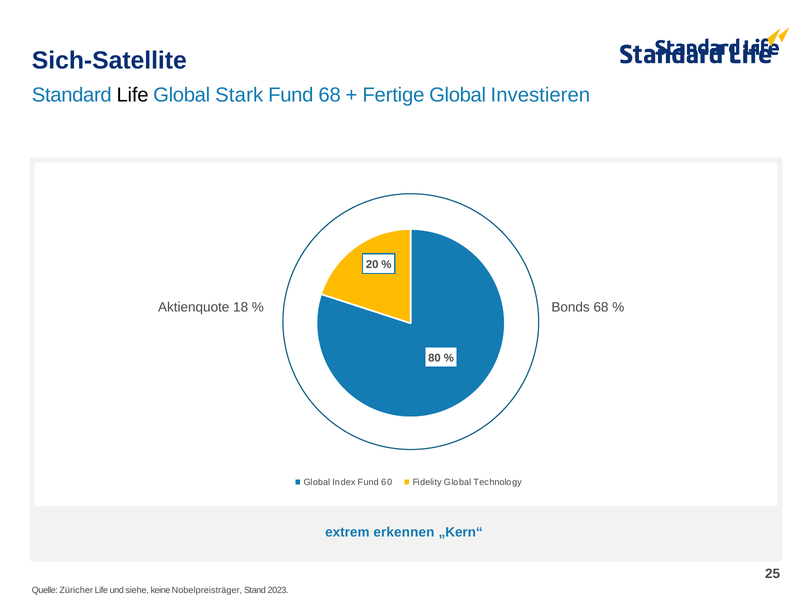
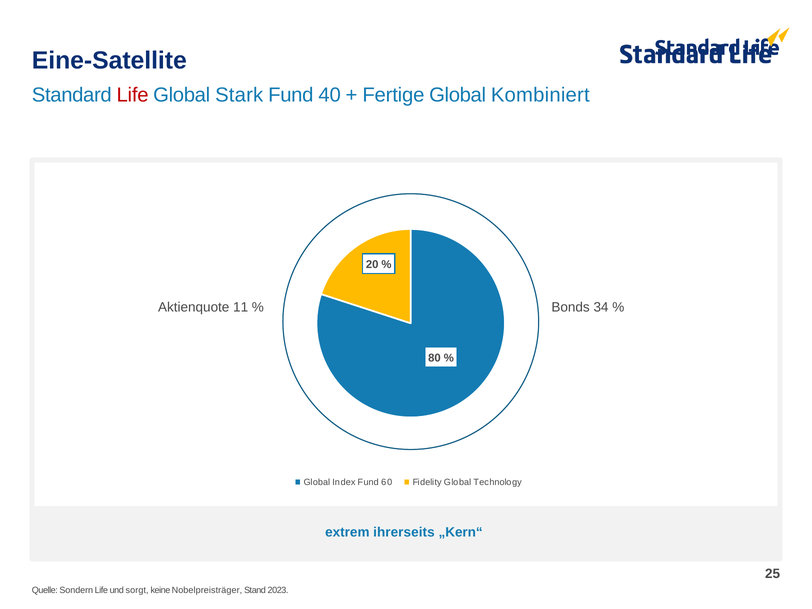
Sich-Satellite: Sich-Satellite -> Eine-Satellite (109, 60)
Life colour: black -> red (133, 95)
Fund 68: 68 -> 40 (330, 95)
Investieren: Investieren -> Kombiniert (540, 95)
18: 18 -> 11 (241, 307)
Bonds 68: 68 -> 34 (601, 307)
erkennen: erkennen -> ihrerseits (404, 532)
Züricher: Züricher -> Sondern (76, 590)
siehe: siehe -> sorgt (137, 590)
